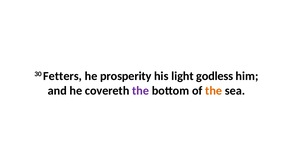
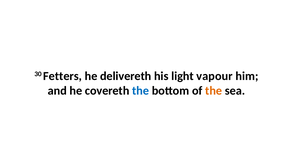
prosperity: prosperity -> delivereth (126, 76)
godless: godless -> vapour (215, 76)
the colour: purple -> blue (141, 91)
